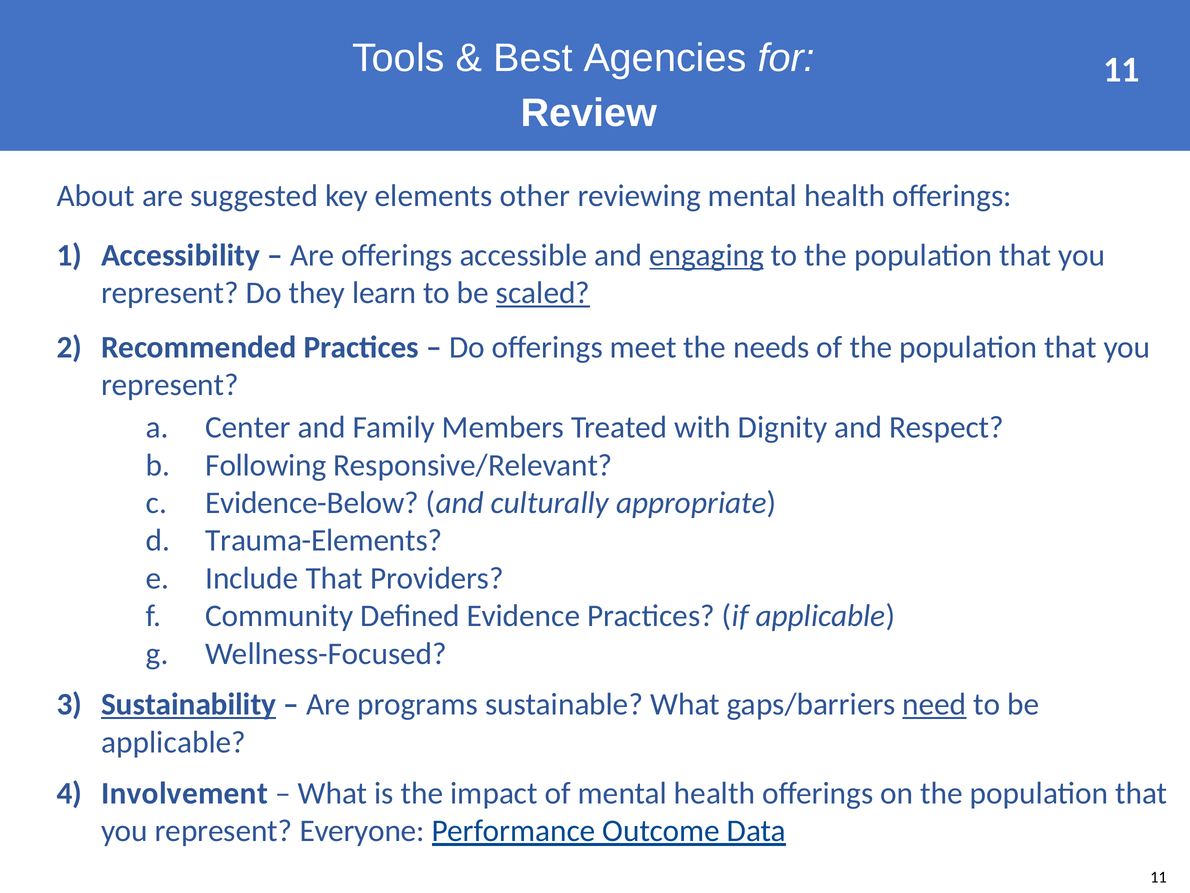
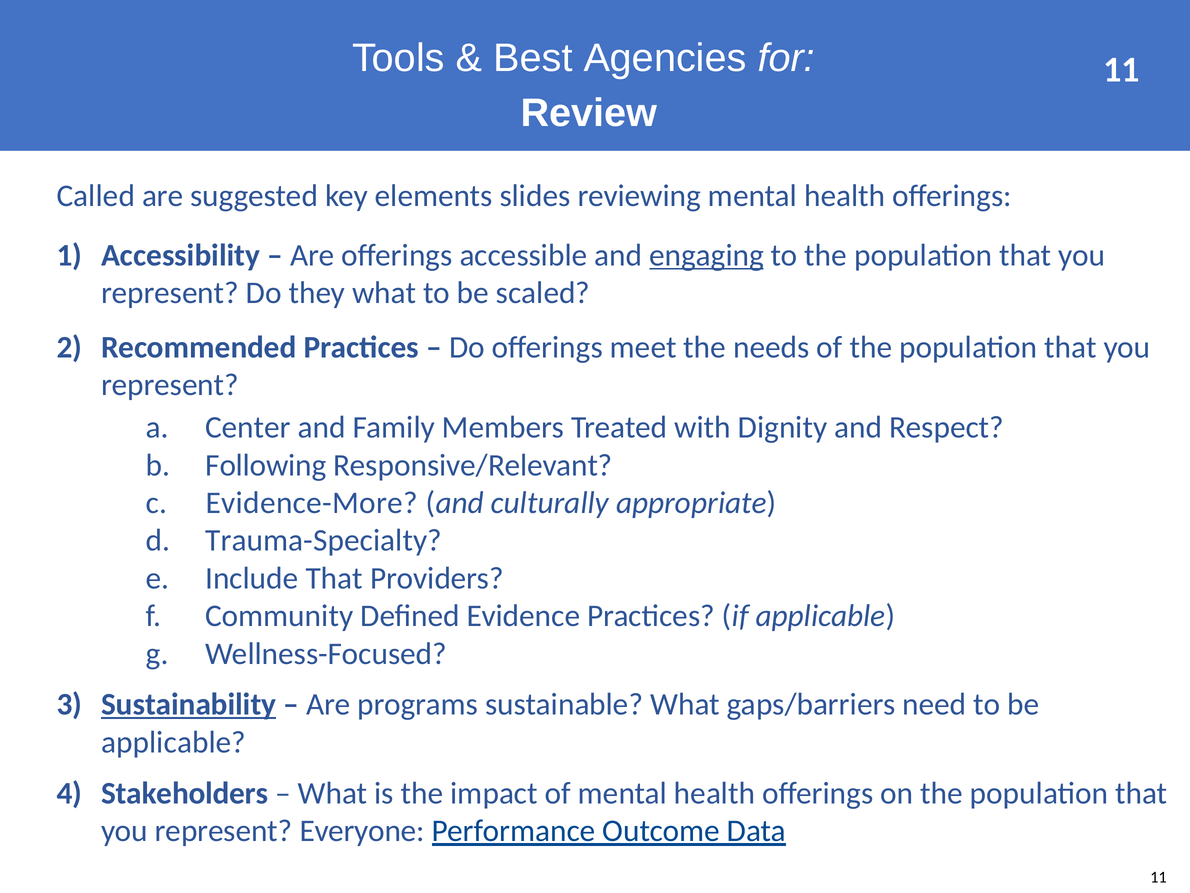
About: About -> Called (96, 196)
other: other -> slides (535, 196)
they learn: learn -> what (384, 293)
scaled underline: present -> none (543, 293)
Evidence-Below: Evidence-Below -> Evidence-More (312, 503)
Trauma-Elements: Trauma-Elements -> Trauma-Specialty (324, 540)
need underline: present -> none (934, 704)
Involvement: Involvement -> Stakeholders (185, 793)
